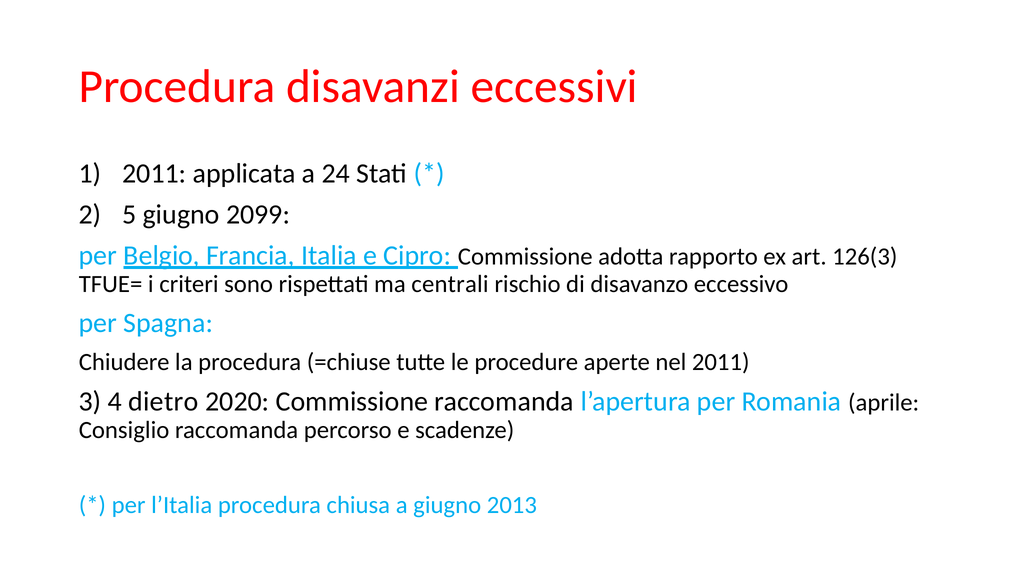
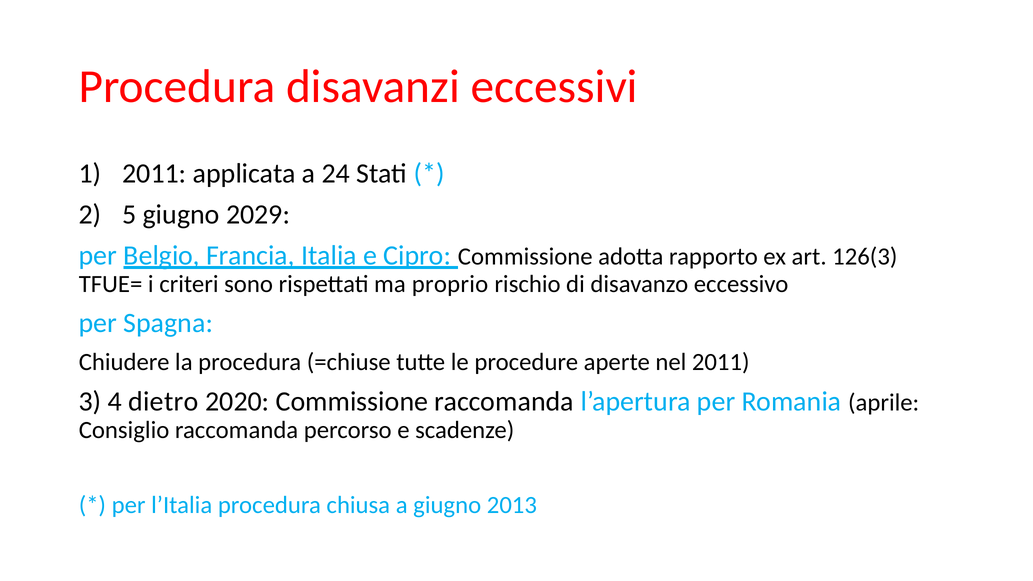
2099: 2099 -> 2029 (258, 214)
centrali: centrali -> proprio (450, 284)
